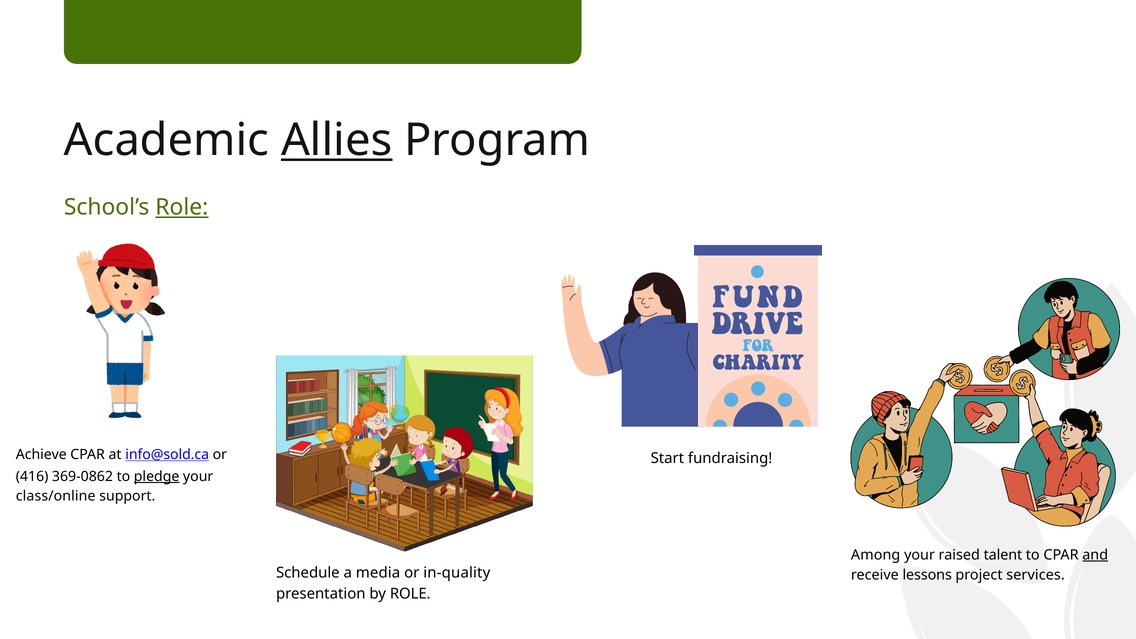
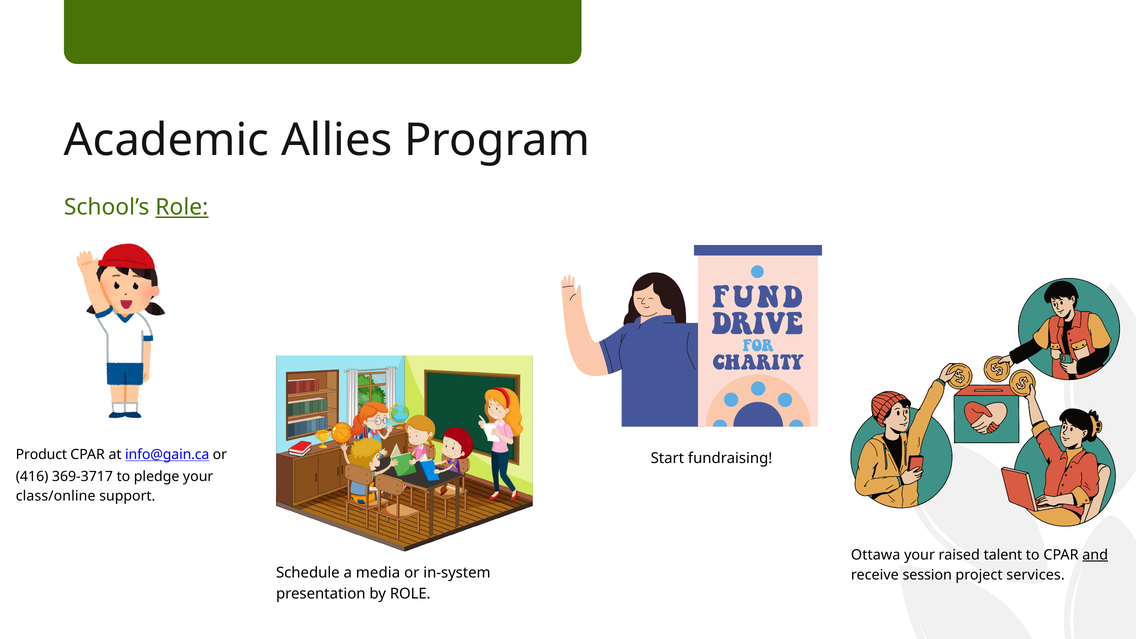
Allies underline: present -> none (337, 140)
Achieve: Achieve -> Product (41, 454)
info@sold.ca: info@sold.ca -> info@gain.ca (167, 454)
369-0862: 369-0862 -> 369-3717 (82, 476)
pledge underline: present -> none (157, 476)
Among: Among -> Ottawa (876, 555)
in-quality: in-quality -> in-system (457, 573)
lessons: lessons -> session (927, 575)
